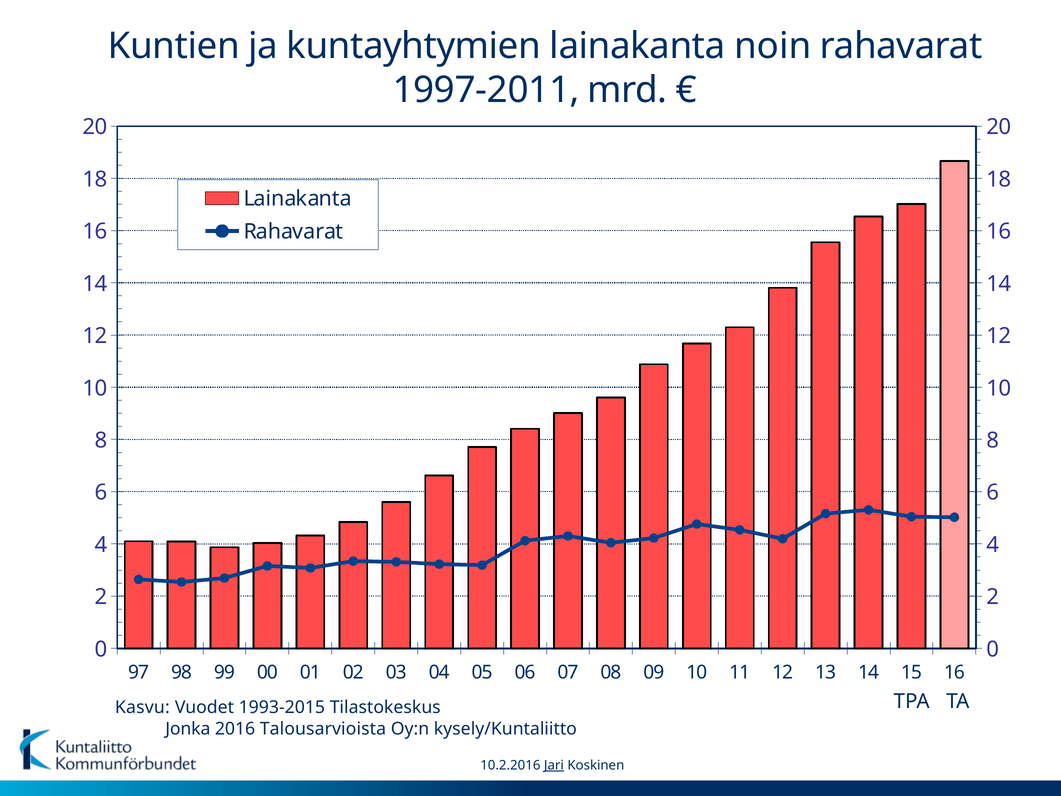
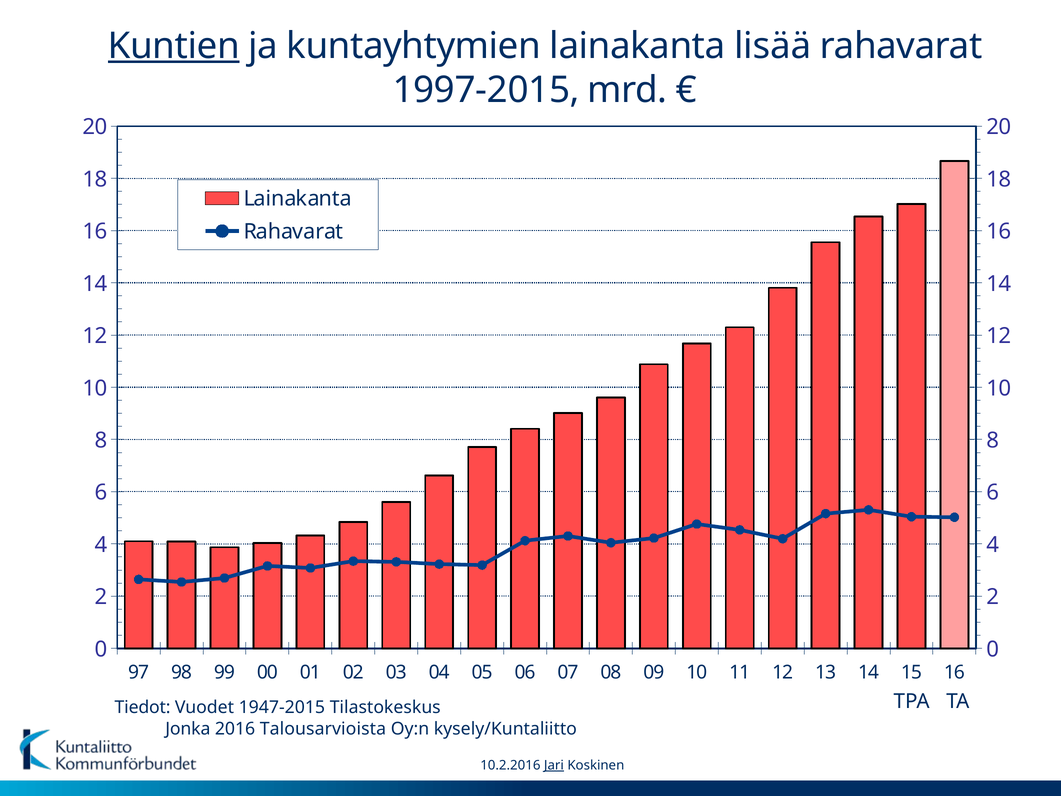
Kuntien underline: none -> present (174, 46)
noin: noin -> lisää (773, 46)
1997-2011: 1997-2011 -> 1997-2015 (486, 90)
Kasvu: Kasvu -> Tiedot (143, 707)
1993-2015: 1993-2015 -> 1947-2015 (282, 707)
